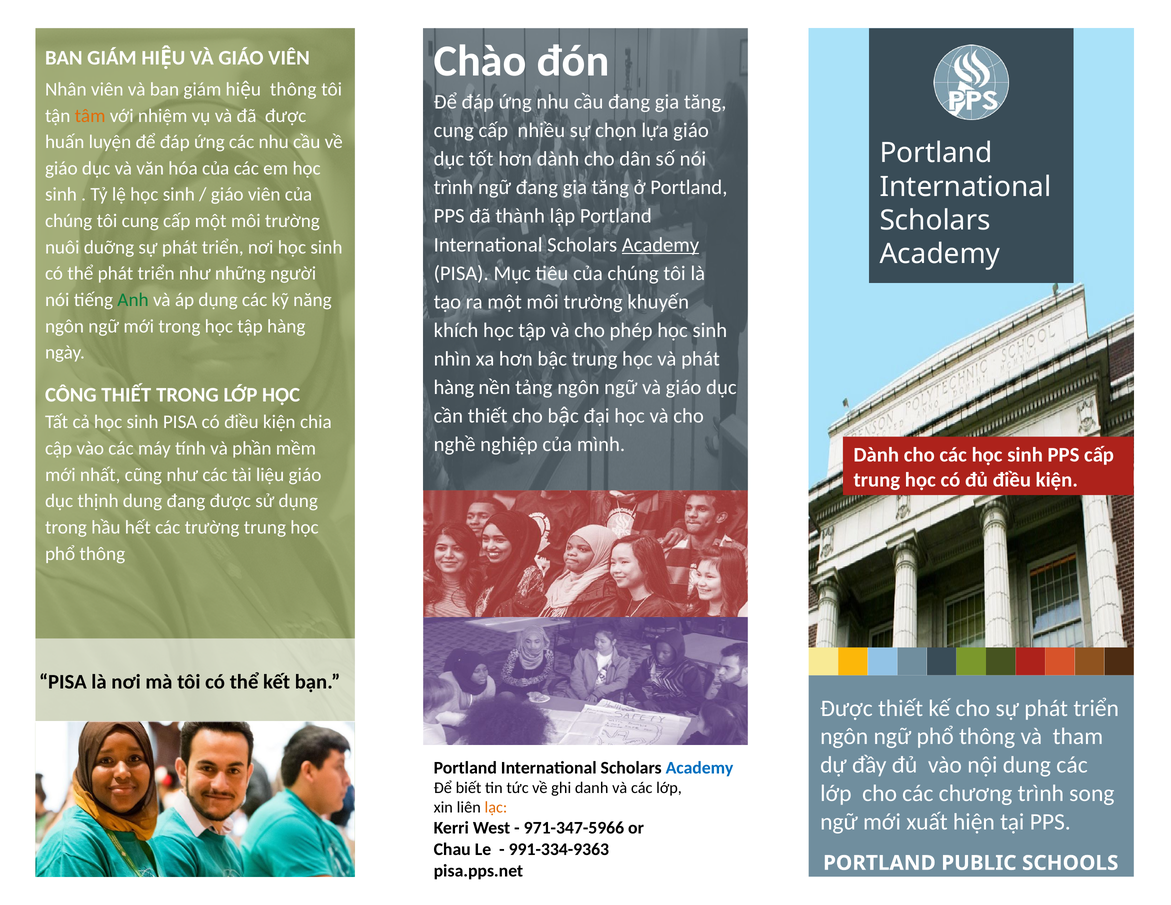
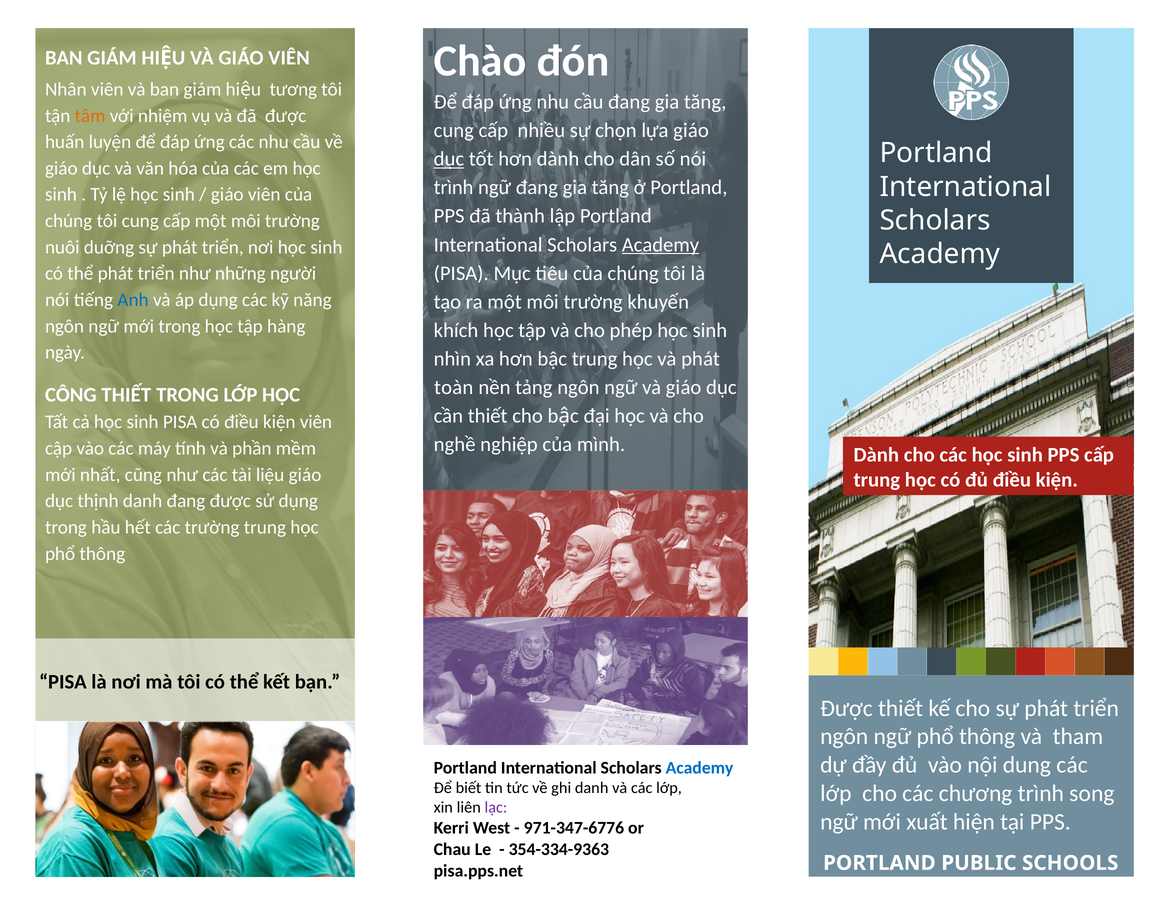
thông: thông -> tương (293, 89)
dục underline: none -> present (449, 159)
Anh colour: green -> blue (133, 300)
hàng: hàng -> toàn (454, 387)
kiện chia: chia -> viên (316, 422)
thịnh dung: dung -> danh (143, 501)
lạc colour: orange -> purple (496, 808)
971-347-5966: 971-347-5966 -> 971-347-6776 (574, 828)
991-334-9363: 991-334-9363 -> 354-334-9363 (559, 849)
